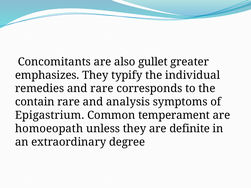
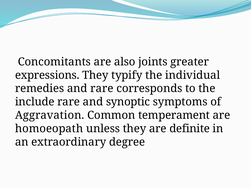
gullet: gullet -> joints (153, 62)
emphasizes: emphasizes -> expressions (47, 75)
contain: contain -> include (35, 102)
analysis: analysis -> synoptic (128, 102)
Epigastrium: Epigastrium -> Aggravation (50, 115)
